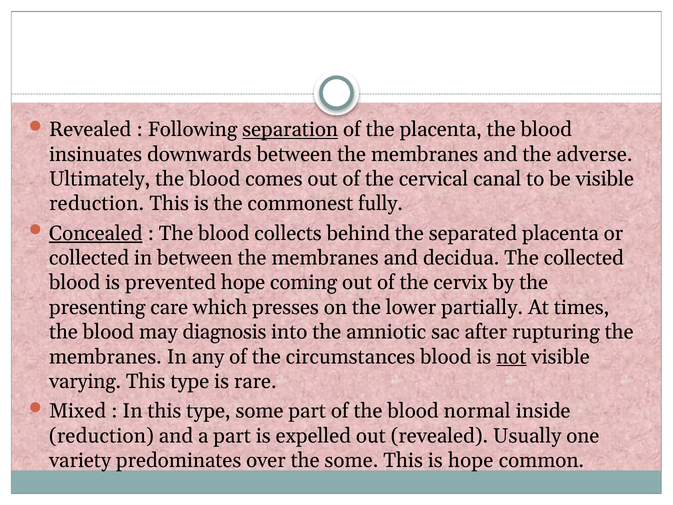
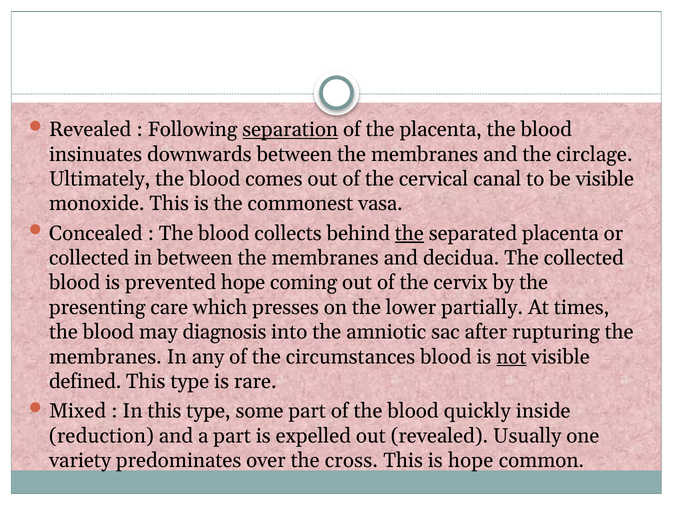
adverse: adverse -> circlage (594, 154)
reduction: reduction -> monoxide (97, 203)
fully: fully -> vasa (380, 203)
Concealed underline: present -> none (96, 233)
the underline: none -> present (409, 233)
varying: varying -> defined (85, 381)
normal: normal -> quickly (477, 411)
the some: some -> cross (351, 460)
